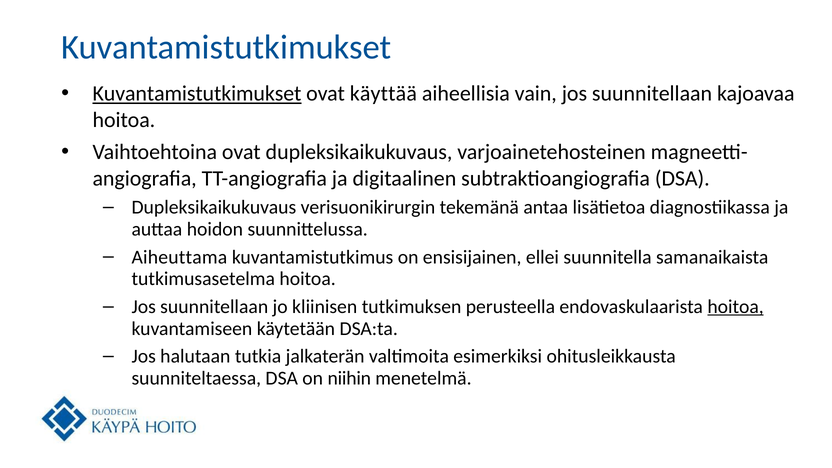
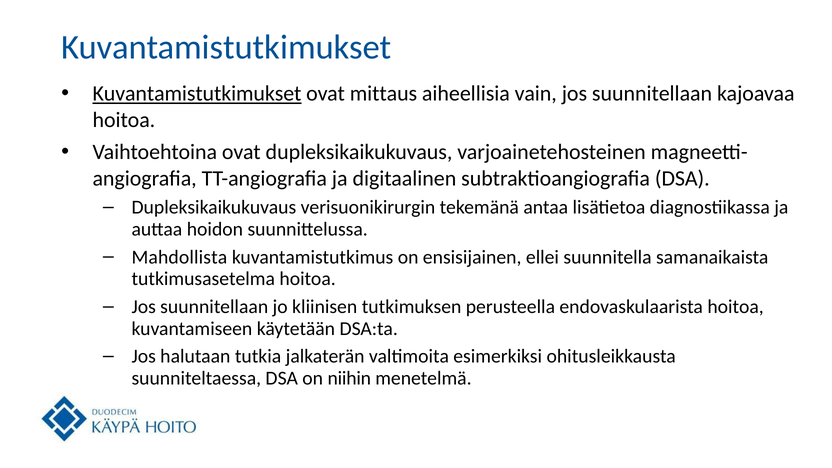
käyttää: käyttää -> mittaus (383, 94)
Aiheuttama: Aiheuttama -> Mahdollista (179, 257)
hoitoa underline: present -> none (736, 307)
